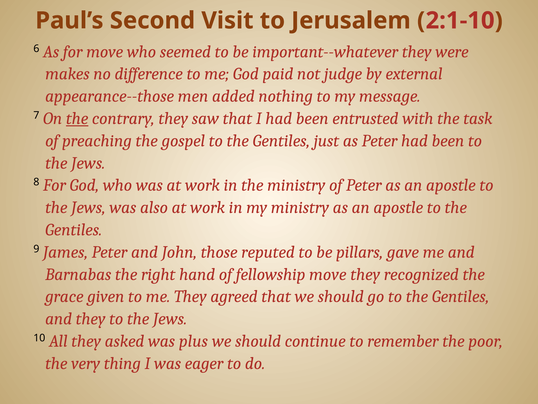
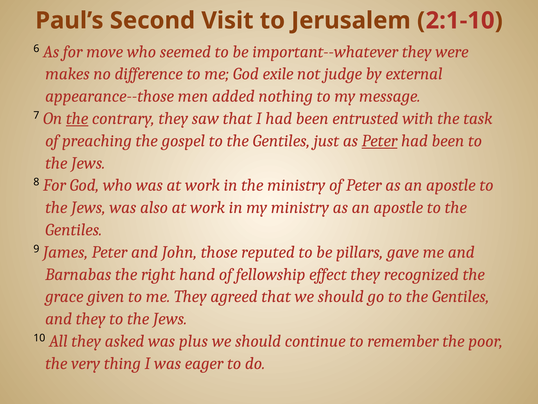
paid: paid -> exile (278, 74)
Peter underline: none -> present (380, 141)
fellowship move: move -> effect (328, 274)
